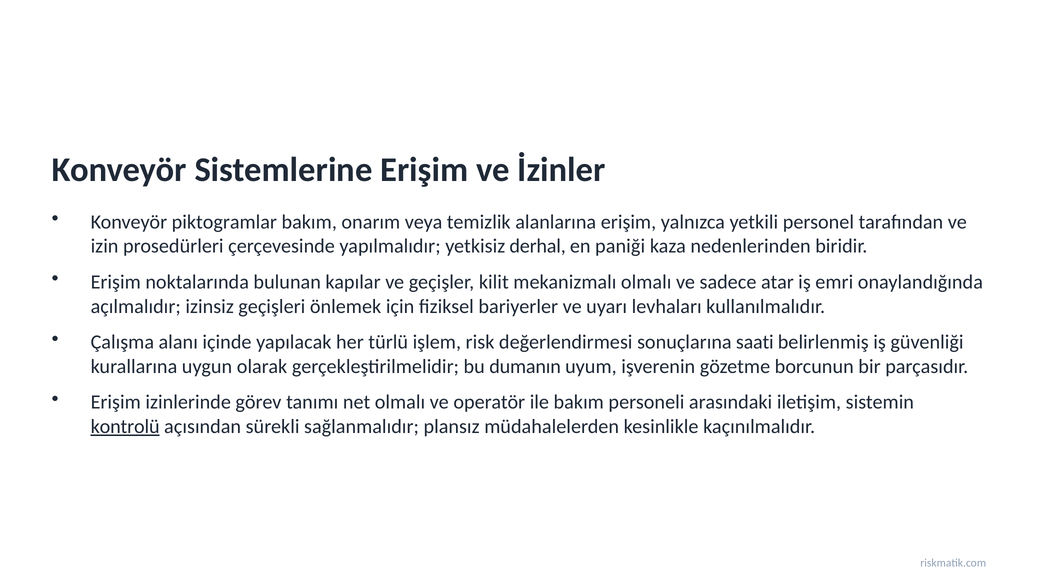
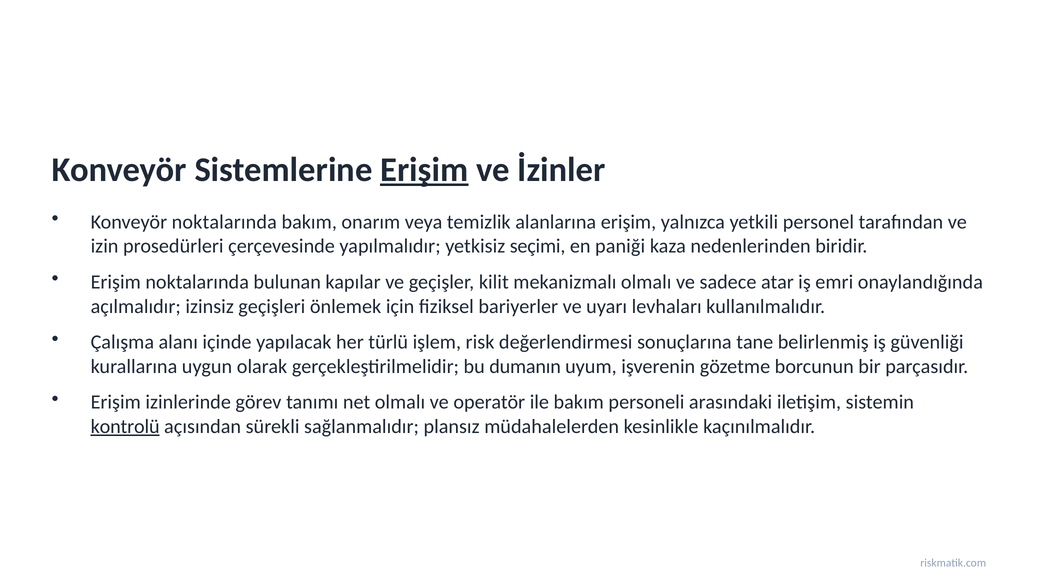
Erişim underline: none -> present (424, 170)
Konveyör piktogramlar: piktogramlar -> noktalarında (224, 222)
derhal: derhal -> seçimi (538, 246)
saati: saati -> tane (755, 342)
